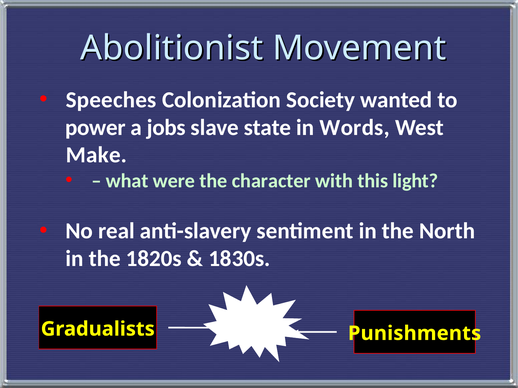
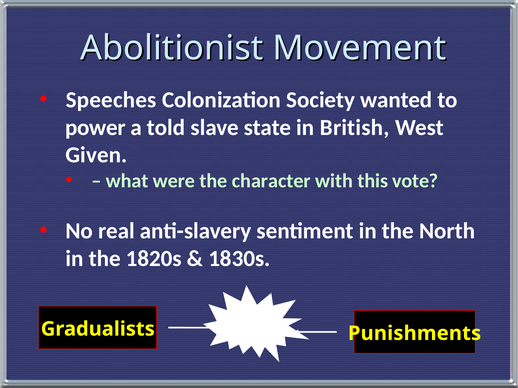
jobs: jobs -> told (166, 128)
Words: Words -> British (355, 128)
Make: Make -> Given (96, 155)
light: light -> vote (415, 181)
